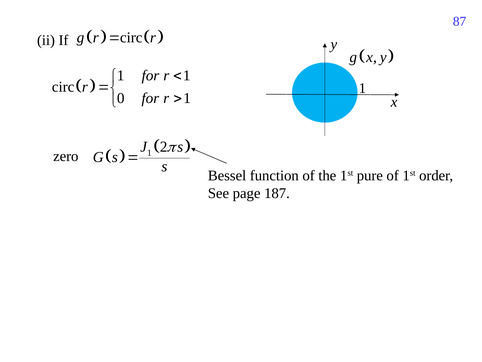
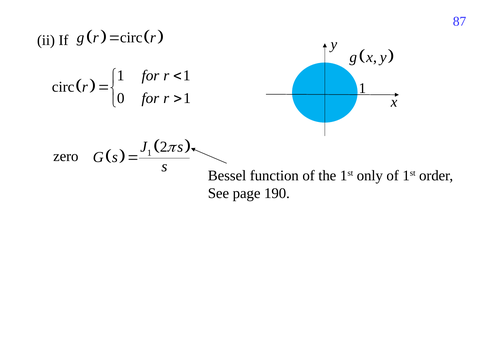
pure: pure -> only (370, 175)
187: 187 -> 190 (277, 193)
